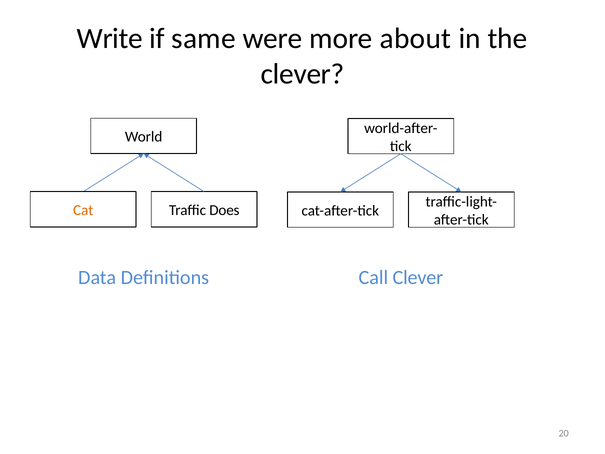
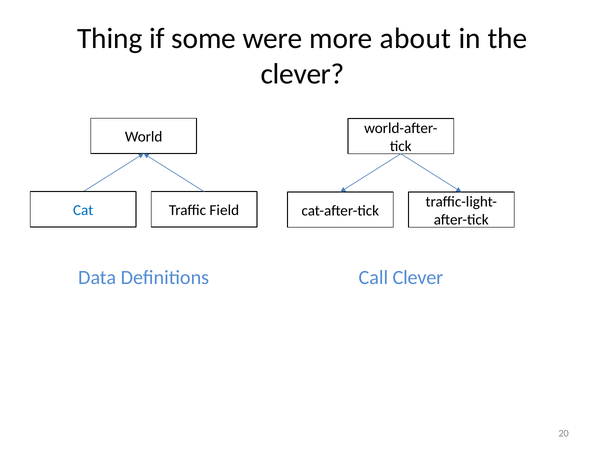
Write: Write -> Thing (110, 39)
same: same -> some (204, 39)
Cat colour: orange -> blue (83, 210)
Does: Does -> Field (224, 210)
